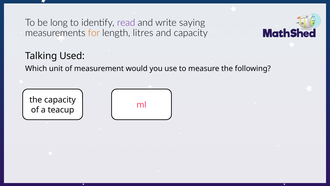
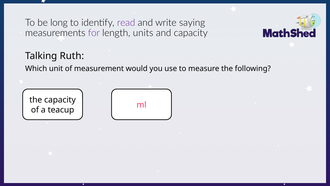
for colour: orange -> purple (94, 33)
litres: litres -> units (143, 33)
Used: Used -> Ruth (72, 56)
